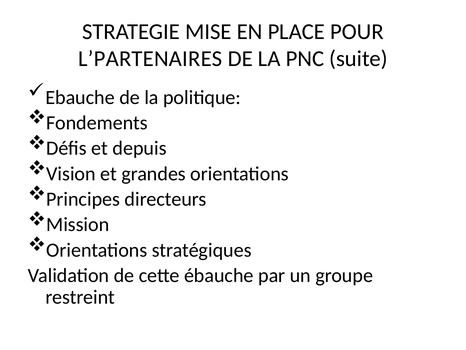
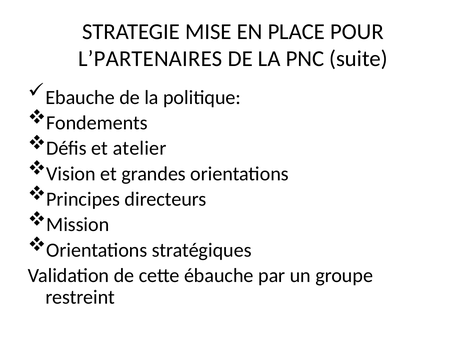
depuis: depuis -> atelier (140, 148)
